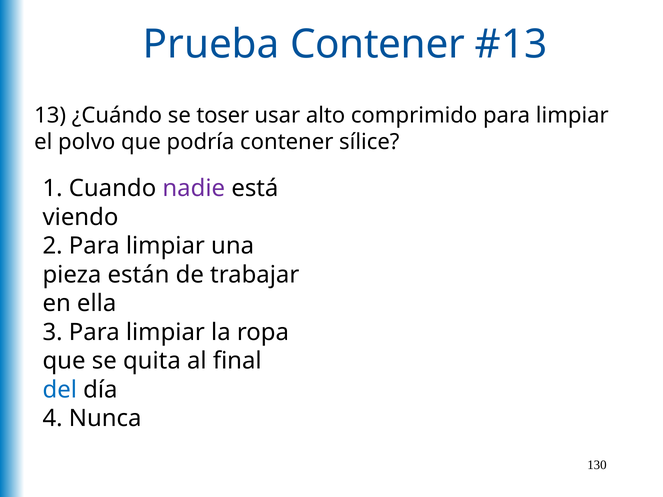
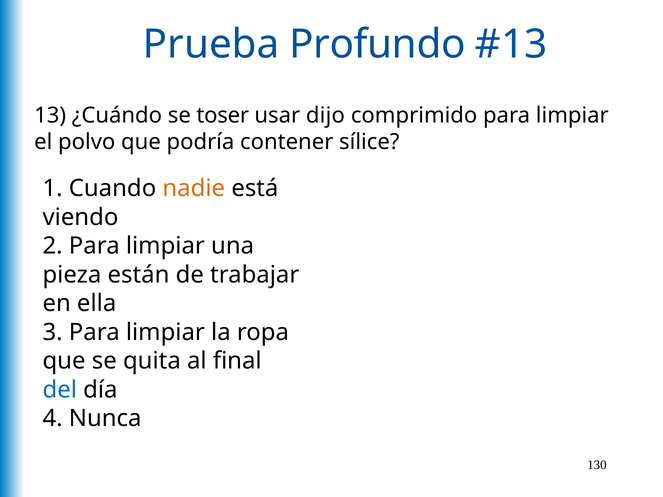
Prueba Contener: Contener -> Profundo (377, 44)
alto: alto -> dijo (325, 115)
nadie colour: purple -> orange (194, 188)
